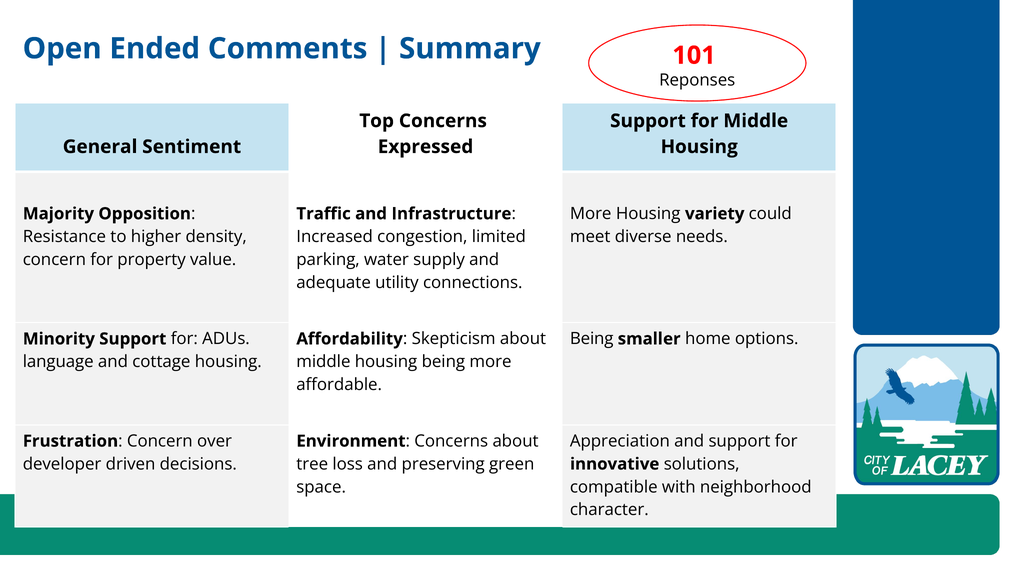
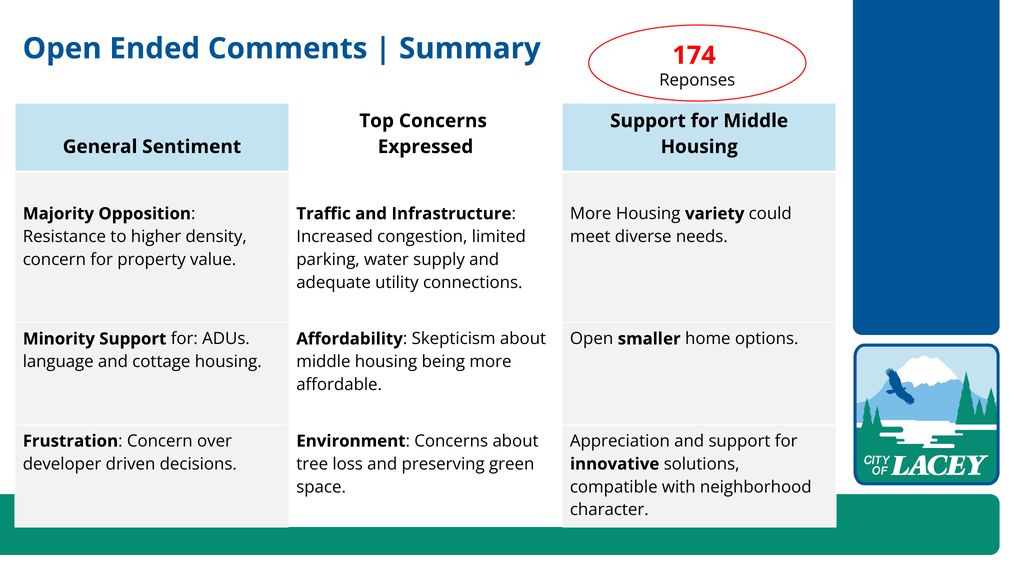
101: 101 -> 174 (694, 55)
Being: Being -> Open (592, 339)
